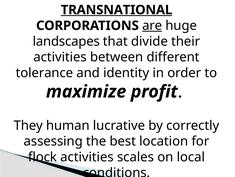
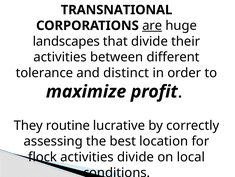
TRANSNATIONAL underline: present -> none (117, 10)
identity: identity -> distinct (126, 73)
human: human -> routine (68, 125)
activities scales: scales -> divide (135, 156)
